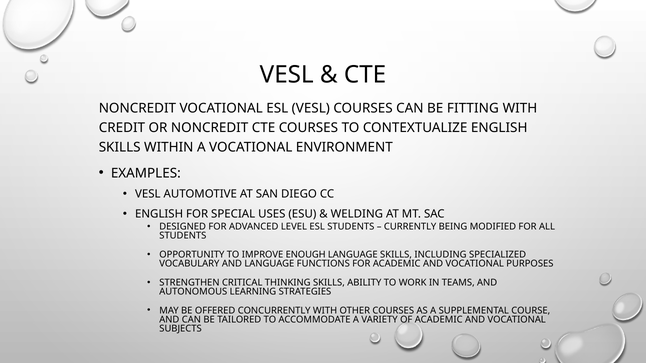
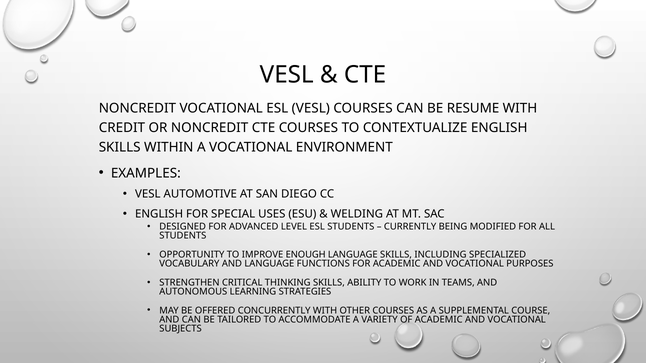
FITTING: FITTING -> RESUME (473, 109)
